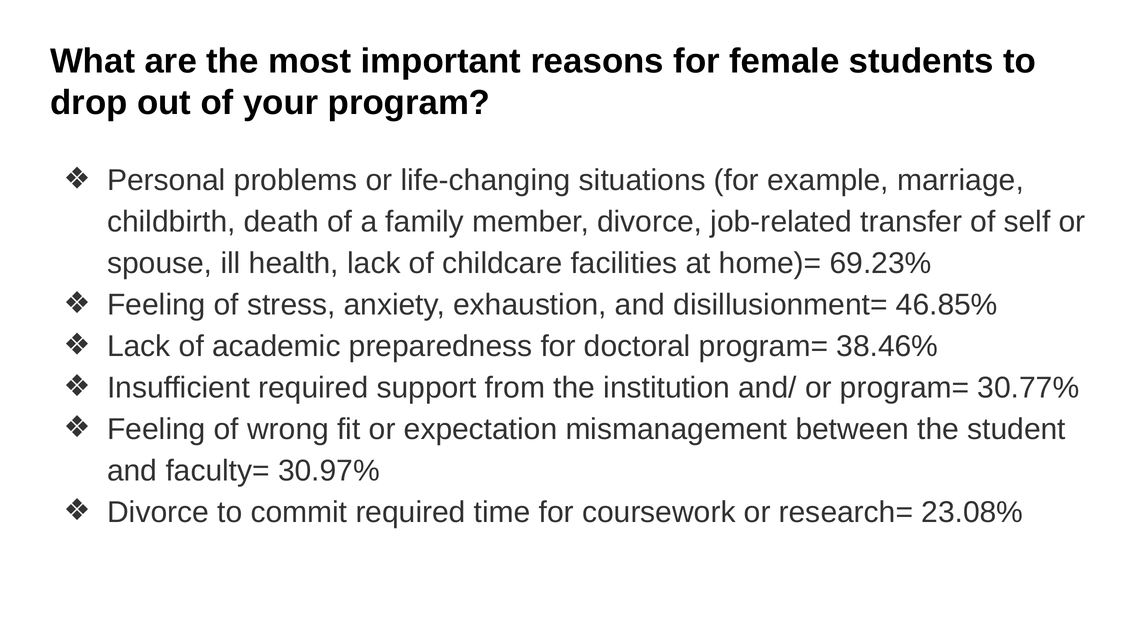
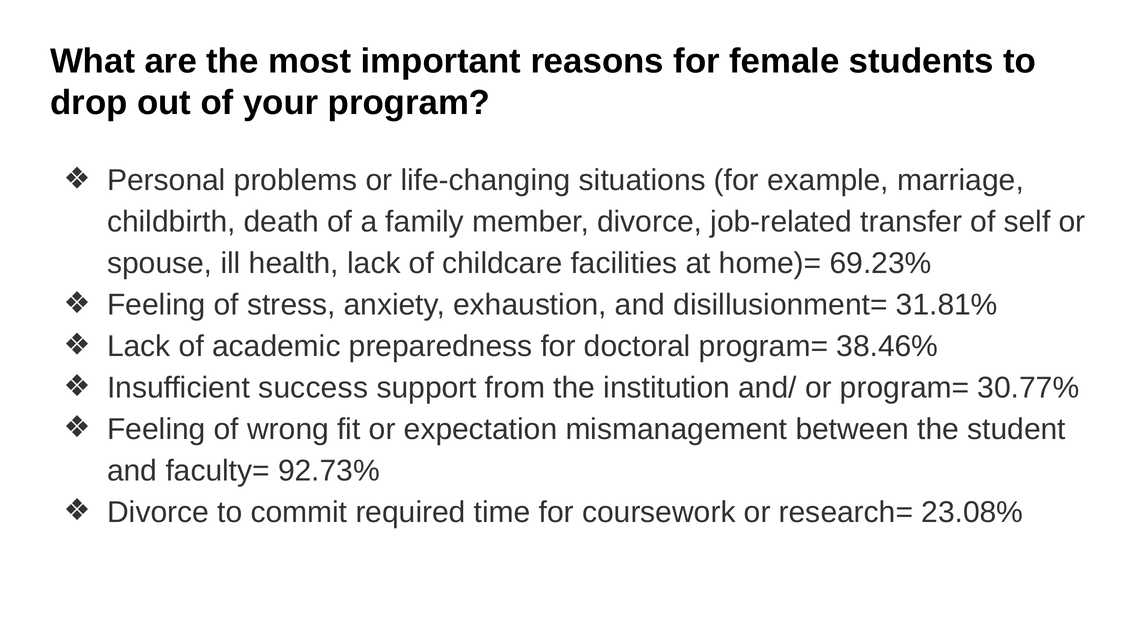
46.85%: 46.85% -> 31.81% (947, 305)
Insufficient required: required -> success (313, 388)
30.97%: 30.97% -> 92.73% (329, 471)
